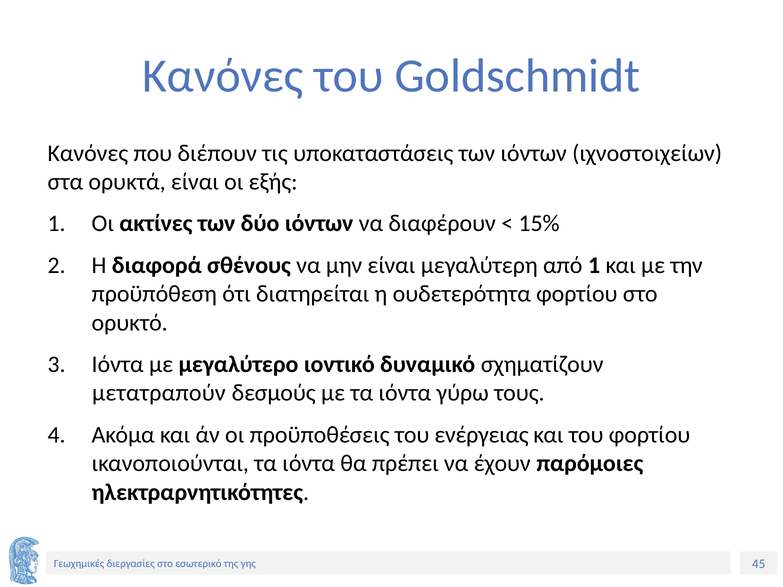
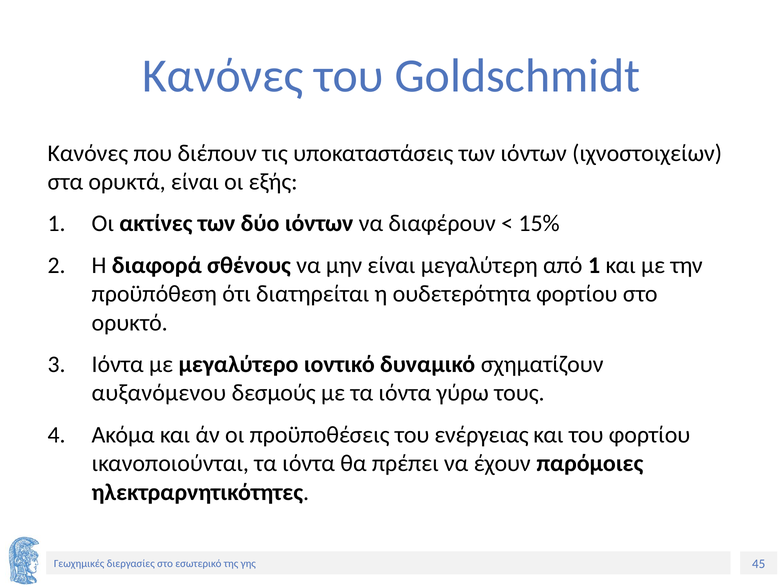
μετατραπούν: μετατραπούν -> αυξανόμενου (159, 393)
